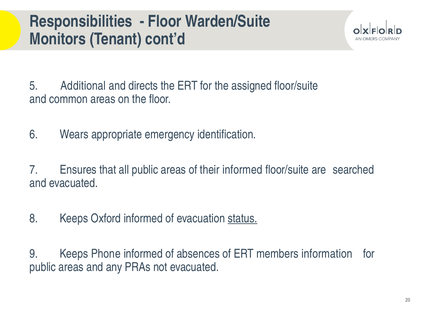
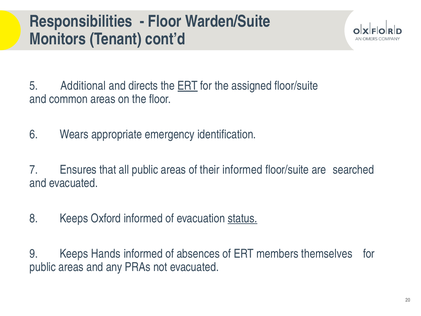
ERT underline: none -> present (188, 86)
Phone: Phone -> Hands (106, 254)
information: information -> themselves (327, 254)
